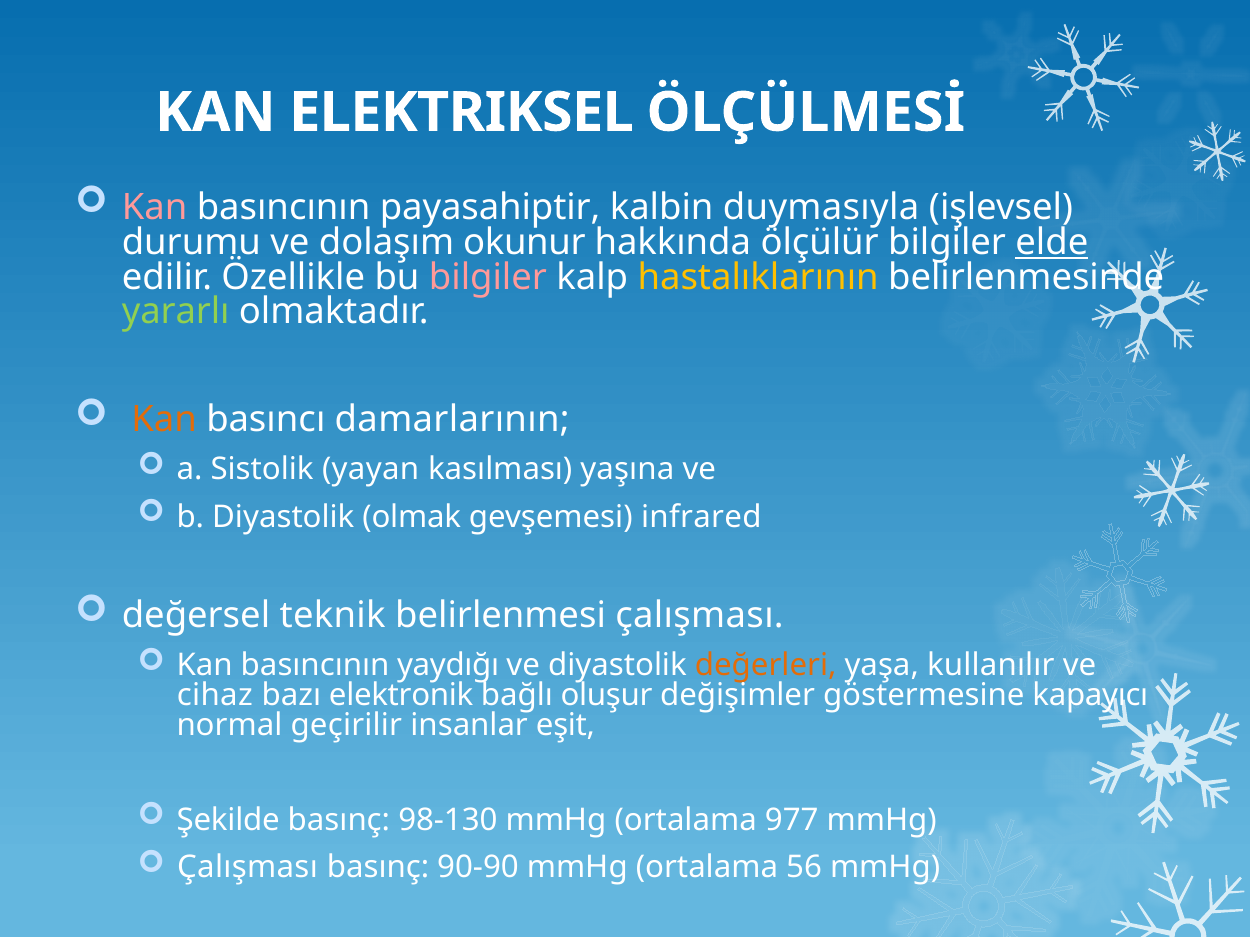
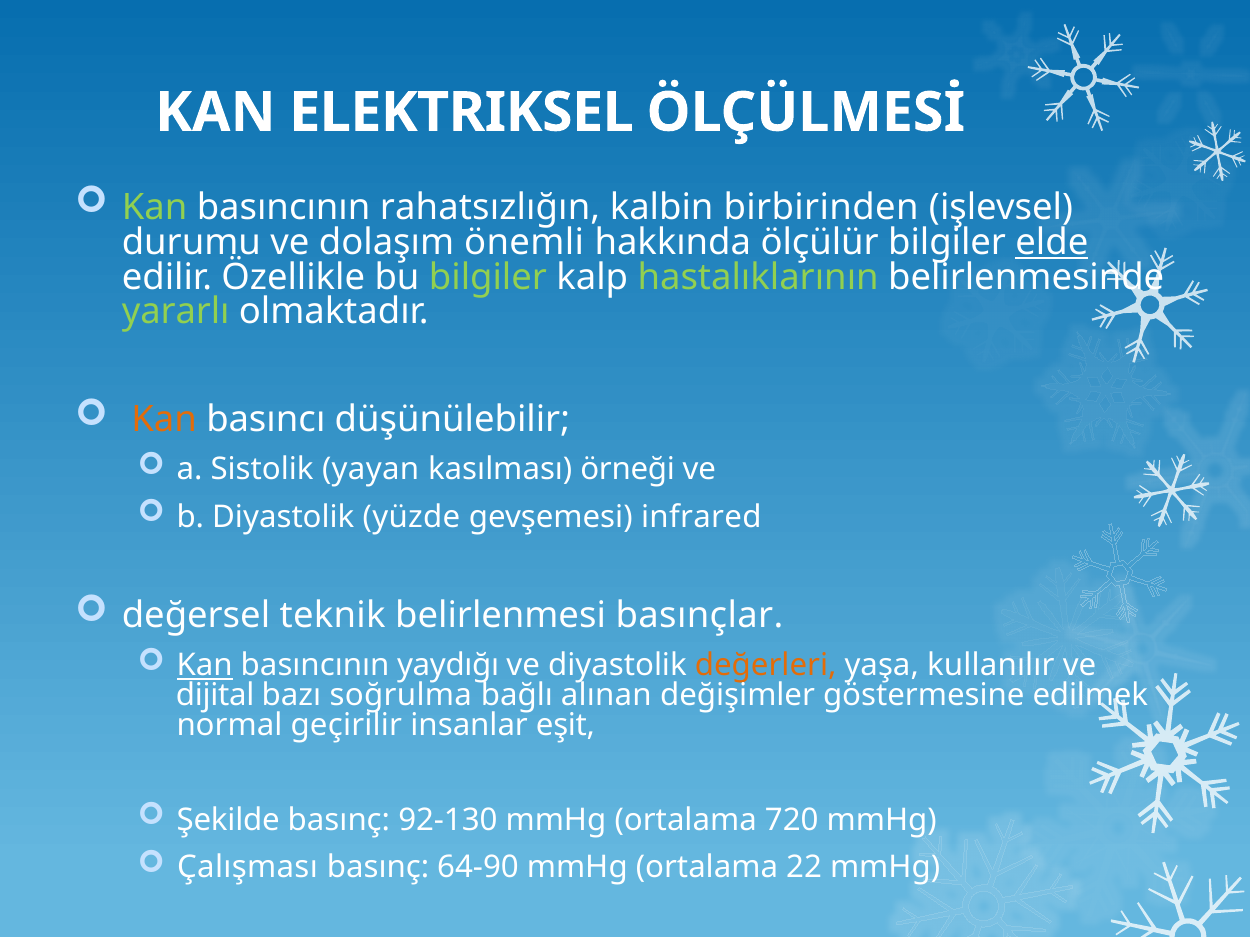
Kan colour: pink -> light green (155, 207)
payasahiptir: payasahiptir -> rahatsızlığın (490, 207)
duymasıyla: duymasıyla -> birbirinden (821, 207)
okunur: okunur -> önemli (524, 242)
bilgiler colour: pink -> light green (488, 277)
hastalıklarının colour: yellow -> light green (758, 277)
damarlarının: damarlarının -> düşünülebilir (452, 420)
yaşına: yaşına -> örneği (628, 470)
olmak: olmak -> yüzde (411, 517)
belirlenmesi çalışması: çalışması -> basınçlar (700, 615)
Kan underline: none -> present (205, 666)
cihaz: cihaz -> dijital (215, 696)
elektronik: elektronik -> soğrulma (401, 696)
oluşur: oluşur -> alınan (606, 696)
kapayıcı: kapayıcı -> edilmek (1090, 696)
98-130: 98-130 -> 92-130 (448, 820)
977: 977 -> 720 (792, 820)
90-90: 90-90 -> 64-90 (478, 868)
56: 56 -> 22 (804, 868)
